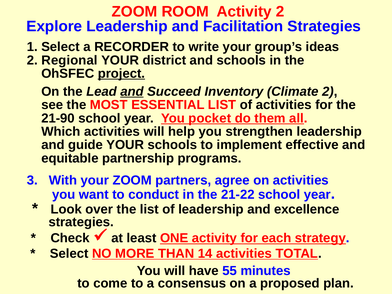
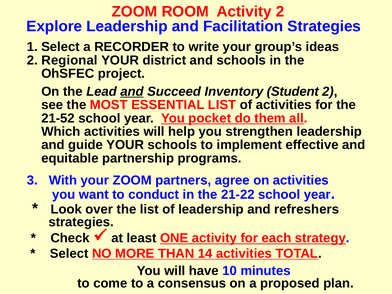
project underline: present -> none (121, 74)
Climate: Climate -> Student (293, 92)
21-90: 21-90 -> 21-52 (58, 118)
excellence: excellence -> refreshers (307, 209)
55: 55 -> 10 (230, 271)
